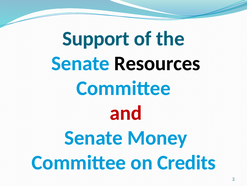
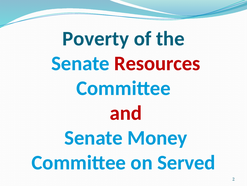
Support: Support -> Poverty (96, 38)
Resources colour: black -> red (157, 63)
Credits: Credits -> Served (186, 162)
